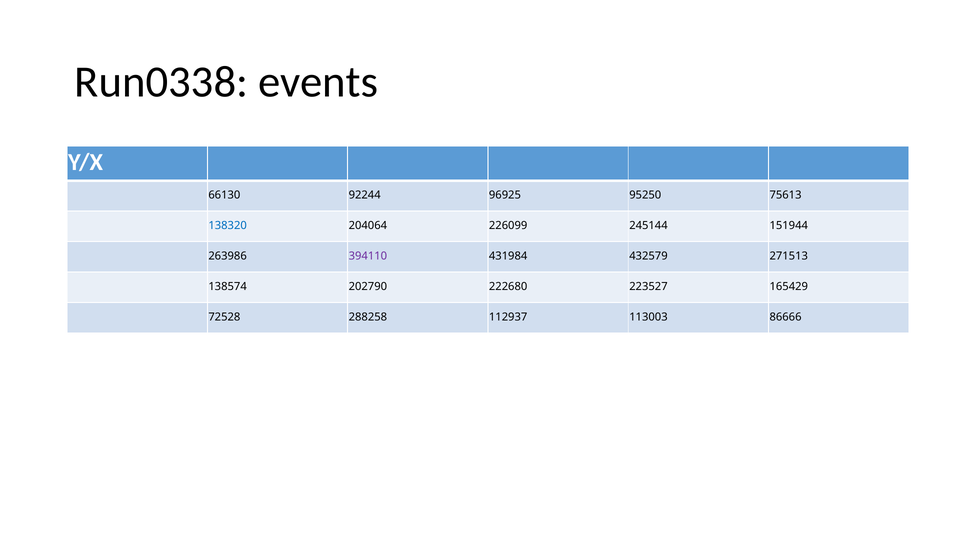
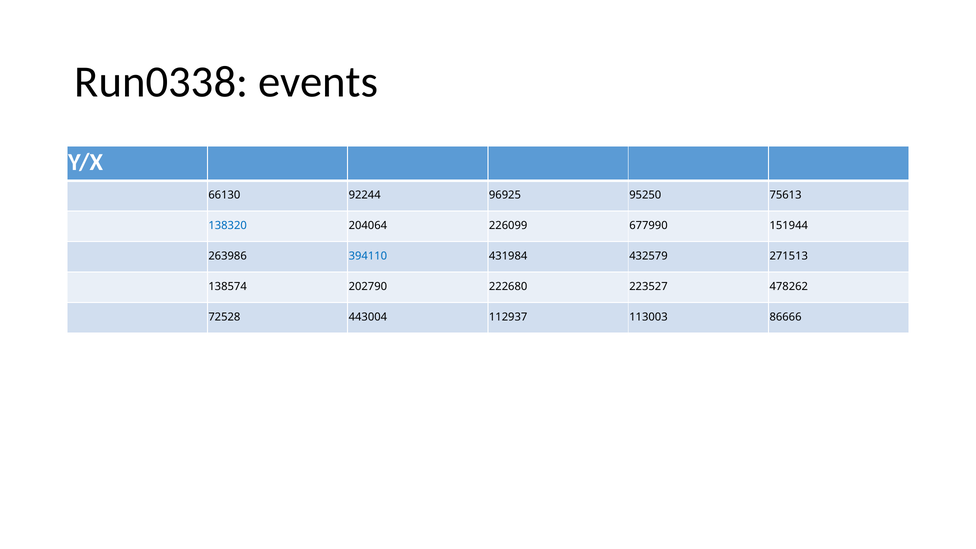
245144: 245144 -> 677990 (648, 226)
394110 colour: purple -> blue (368, 256)
165429: 165429 -> 478262 (789, 287)
288258: 288258 -> 443004 (368, 317)
